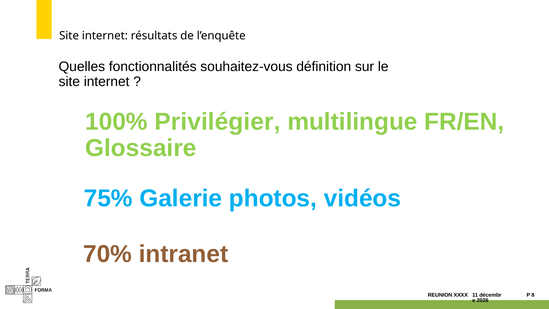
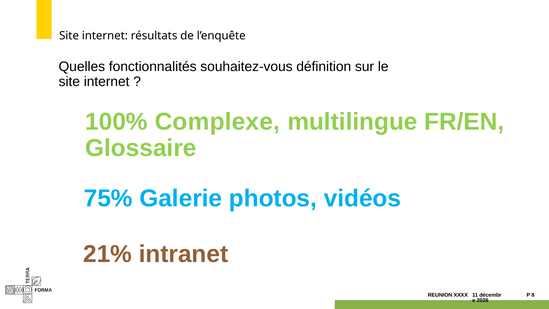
Privilégier: Privilégier -> Complexe (217, 122)
70%: 70% -> 21% (108, 254)
